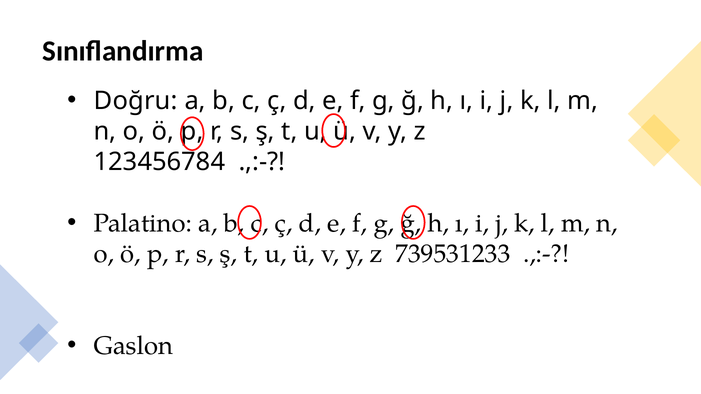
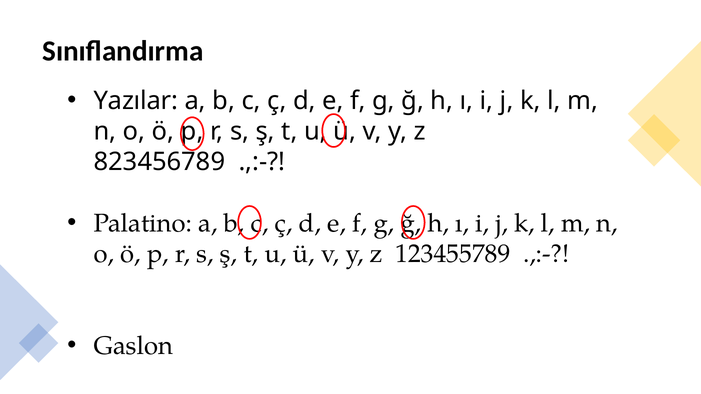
Doğru: Doğru -> Yazılar (136, 101)
123456784: 123456784 -> 823456789 (159, 162)
739531233: 739531233 -> 123455789 (453, 254)
